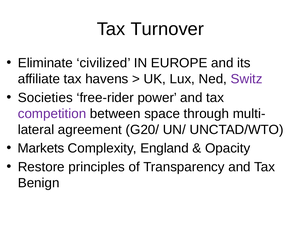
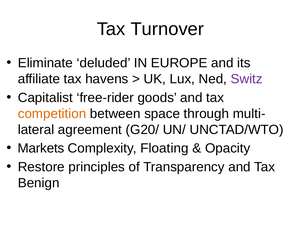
civilized: civilized -> deluded (104, 63)
Societies: Societies -> Capitalist (45, 98)
power: power -> goods (157, 98)
competition colour: purple -> orange (52, 114)
England: England -> Floating (164, 149)
